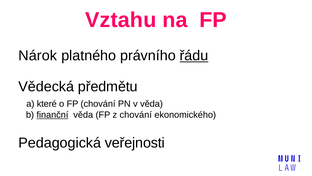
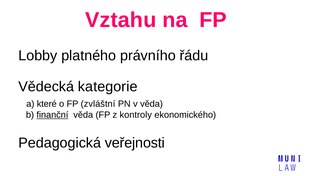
Nárok: Nárok -> Lobby (38, 56)
řádu underline: present -> none (194, 56)
předmětu: předmětu -> kategorie (108, 86)
FP chování: chování -> zvláštní (98, 104)
z chování: chování -> kontroly (136, 115)
